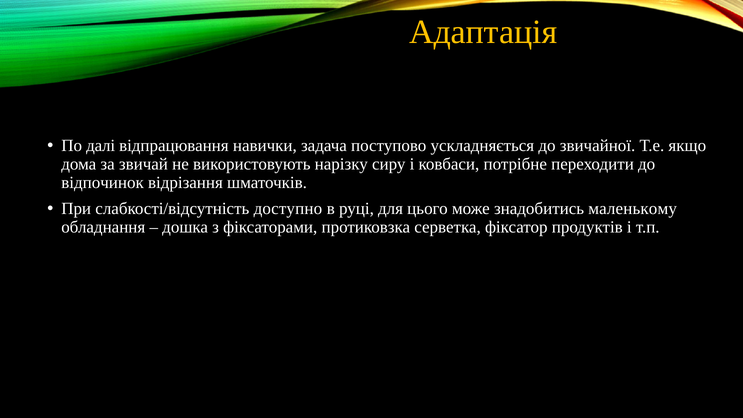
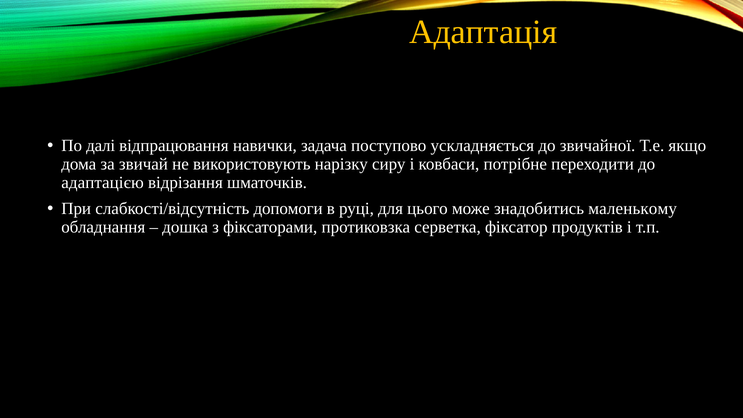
відпочинок: відпочинок -> адаптацією (103, 182)
доступно: доступно -> допомоги (288, 209)
